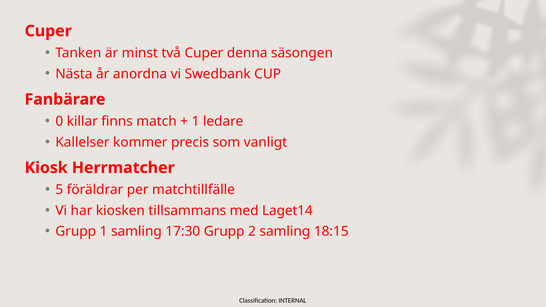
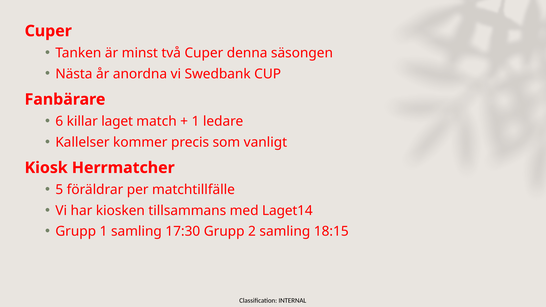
0: 0 -> 6 (59, 121)
finns: finns -> laget (117, 121)
